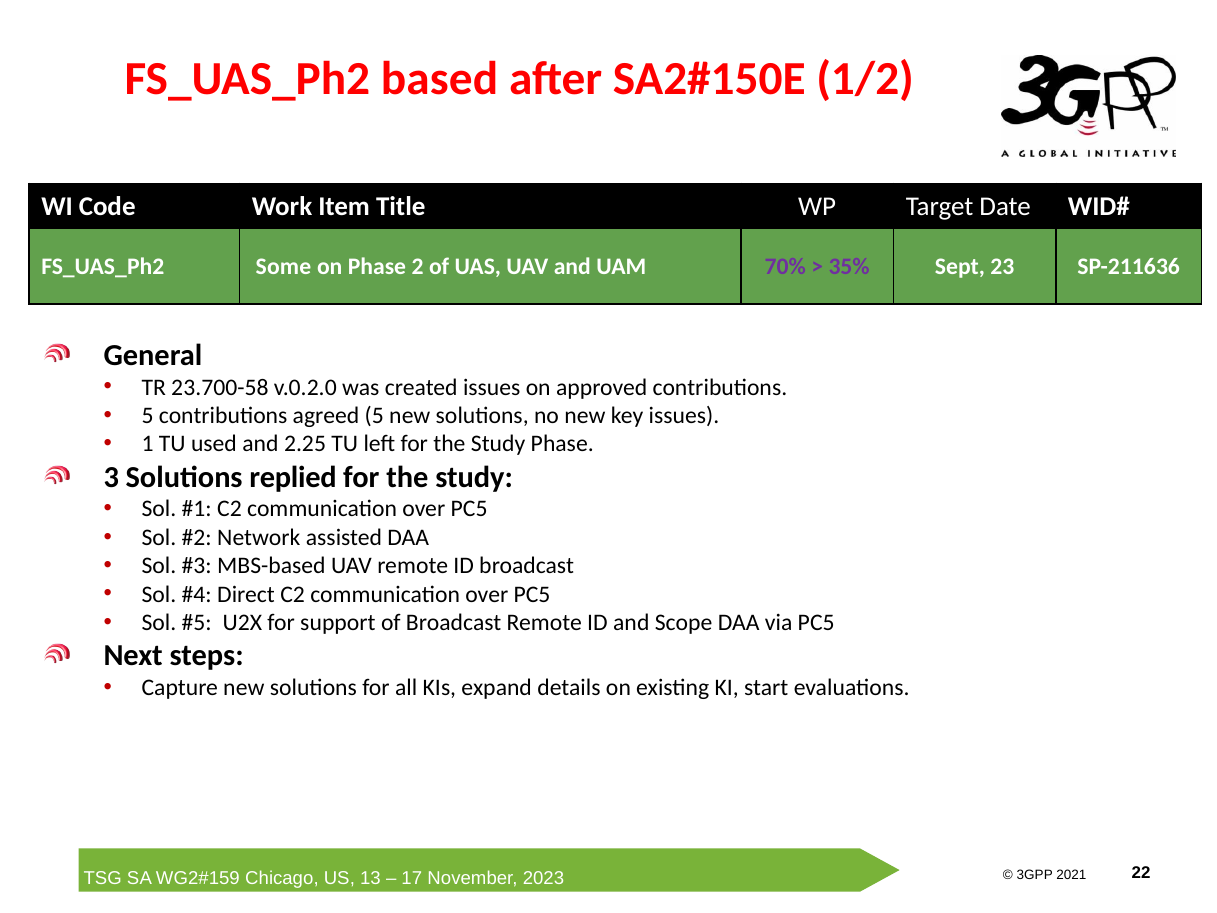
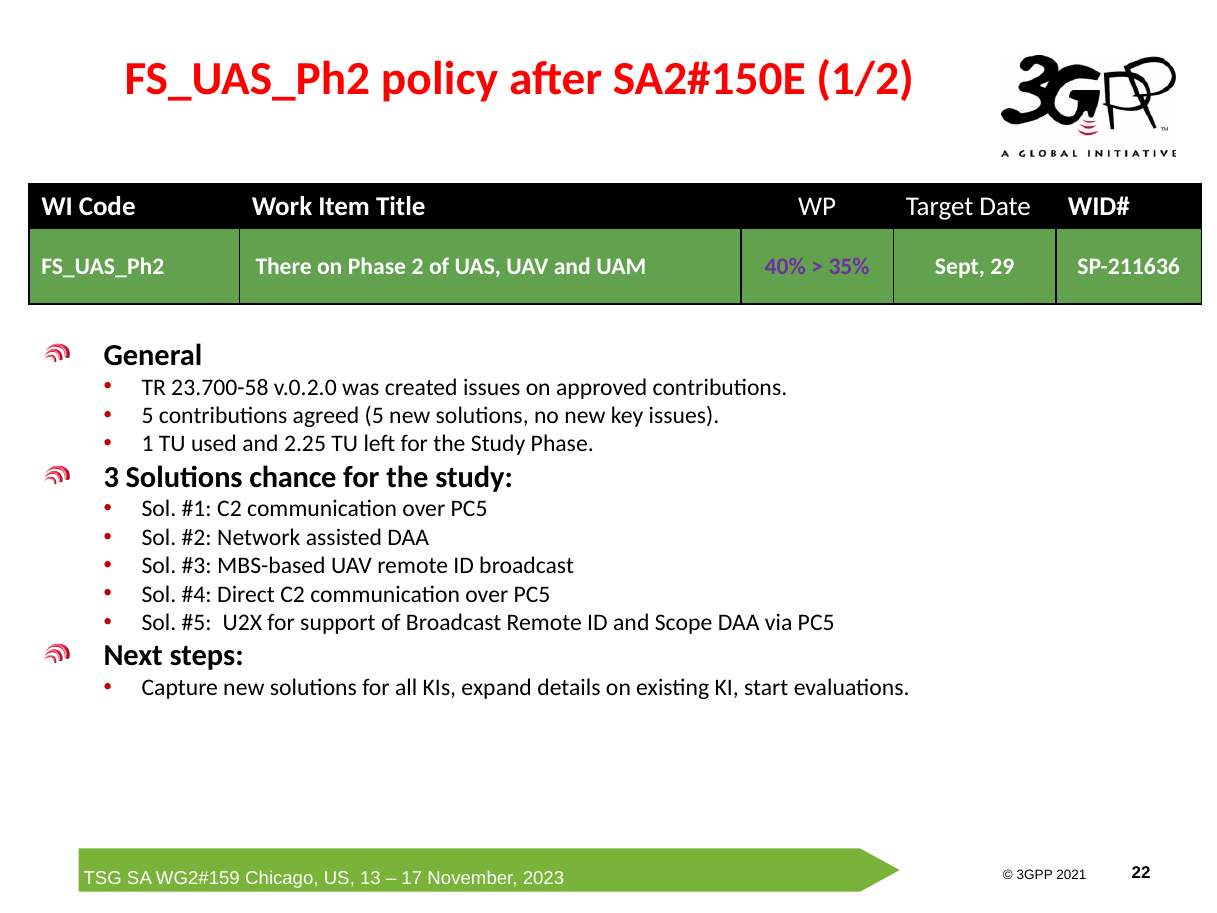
based: based -> policy (440, 79)
Some: Some -> There (284, 266)
70%: 70% -> 40% (785, 266)
23: 23 -> 29 (1002, 266)
replied: replied -> chance (293, 477)
